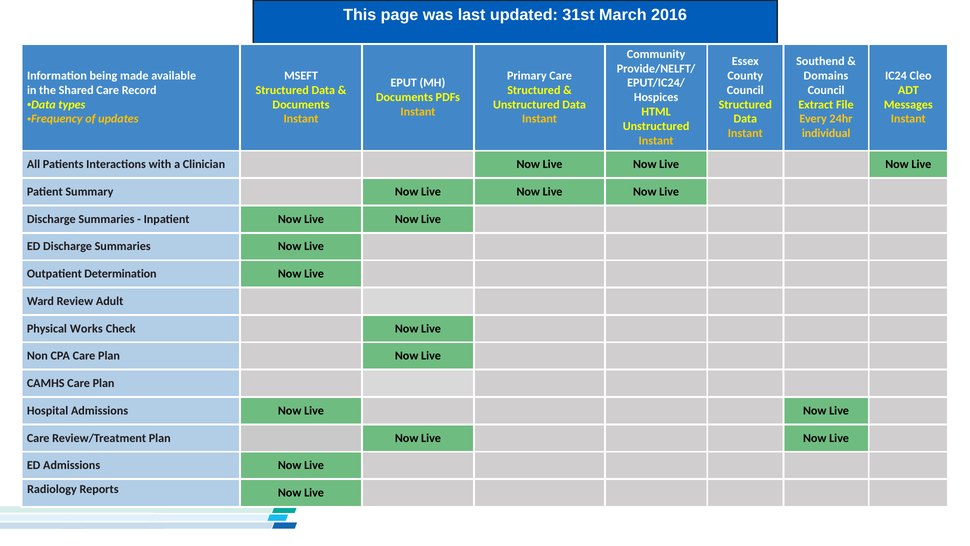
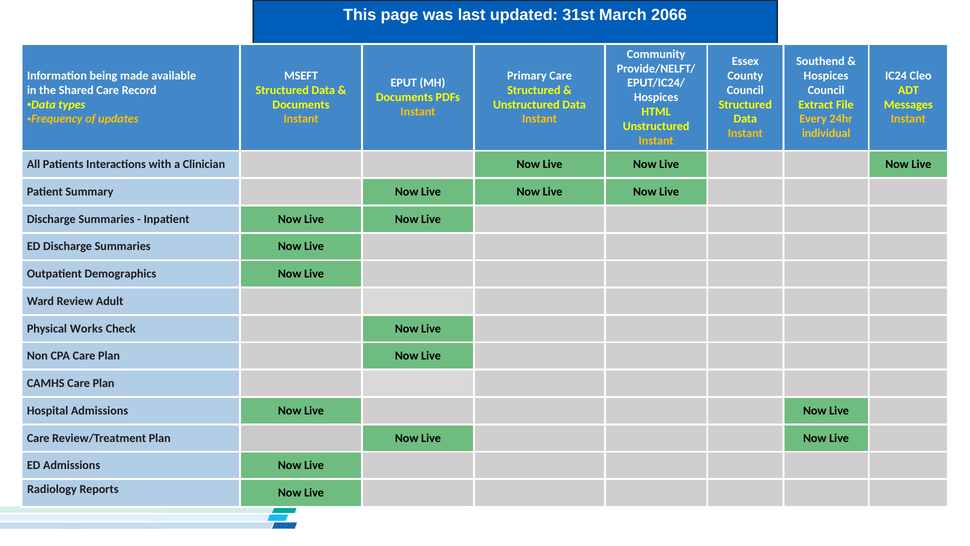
2016: 2016 -> 2066 (669, 15)
Domains: Domains -> Hospices (826, 76)
Determination: Determination -> Demographics (120, 274)
